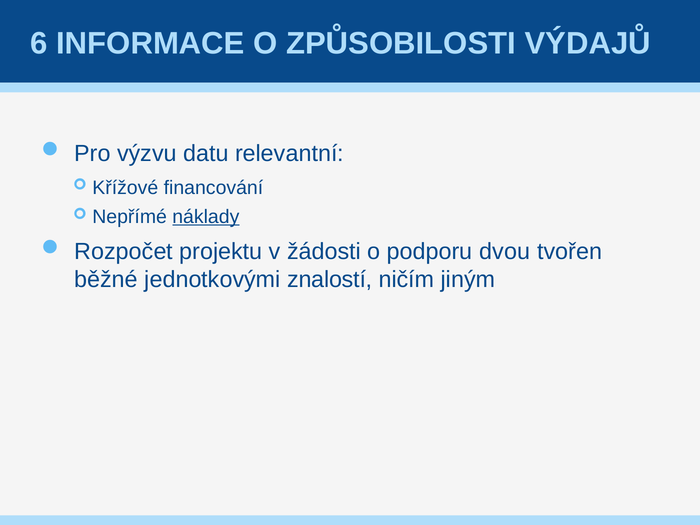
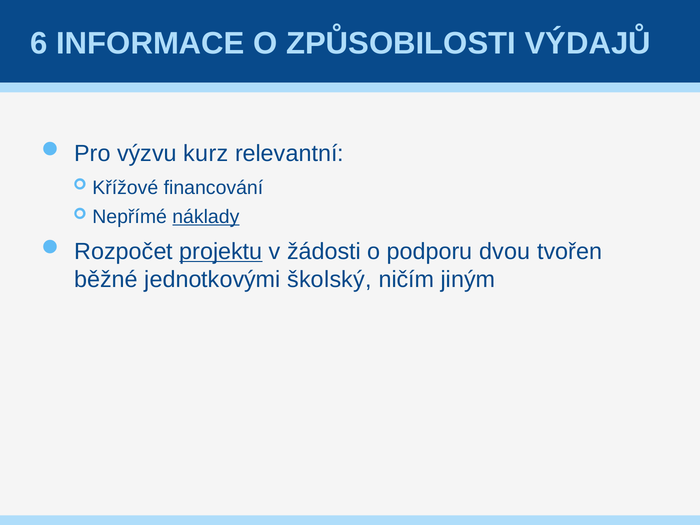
datu: datu -> kurz (206, 153)
projektu underline: none -> present (221, 251)
znalostí: znalostí -> školský (329, 279)
